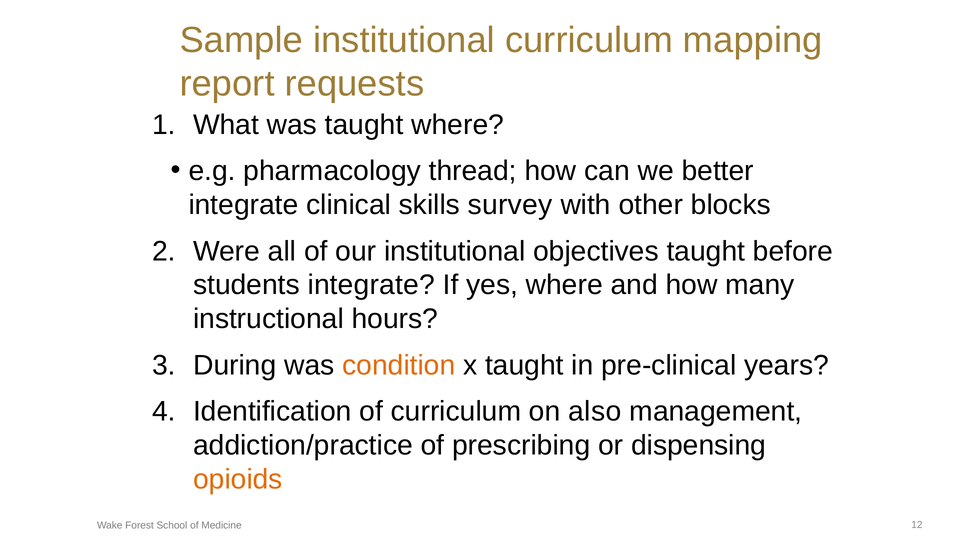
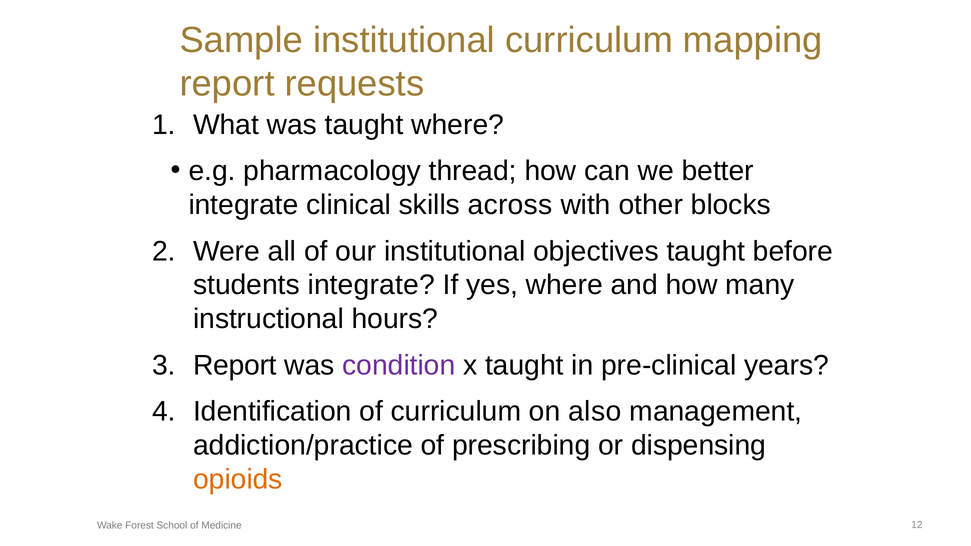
survey: survey -> across (510, 205)
During: During -> Report (235, 365)
condition colour: orange -> purple (399, 365)
